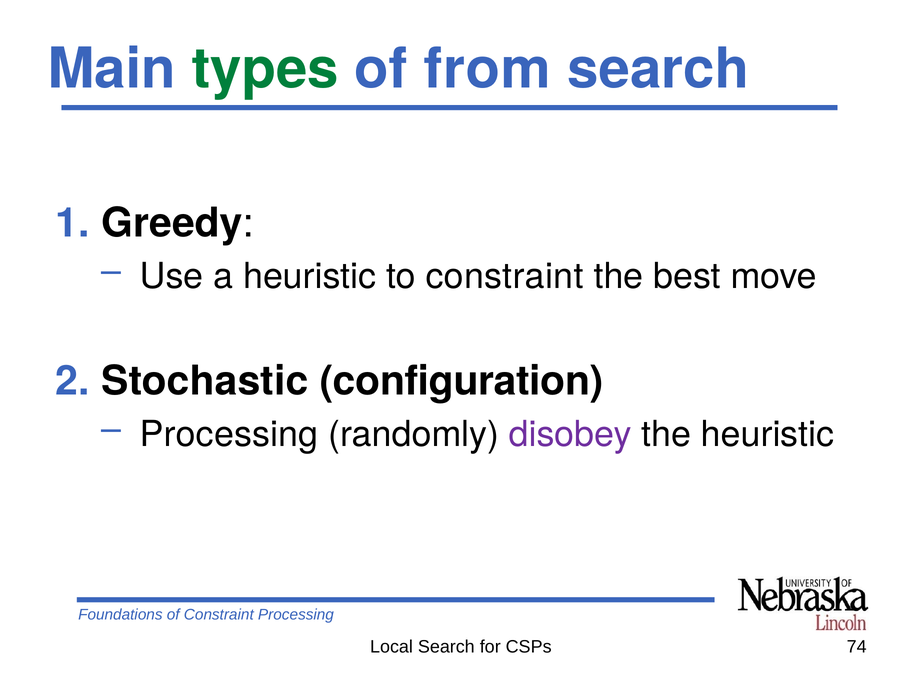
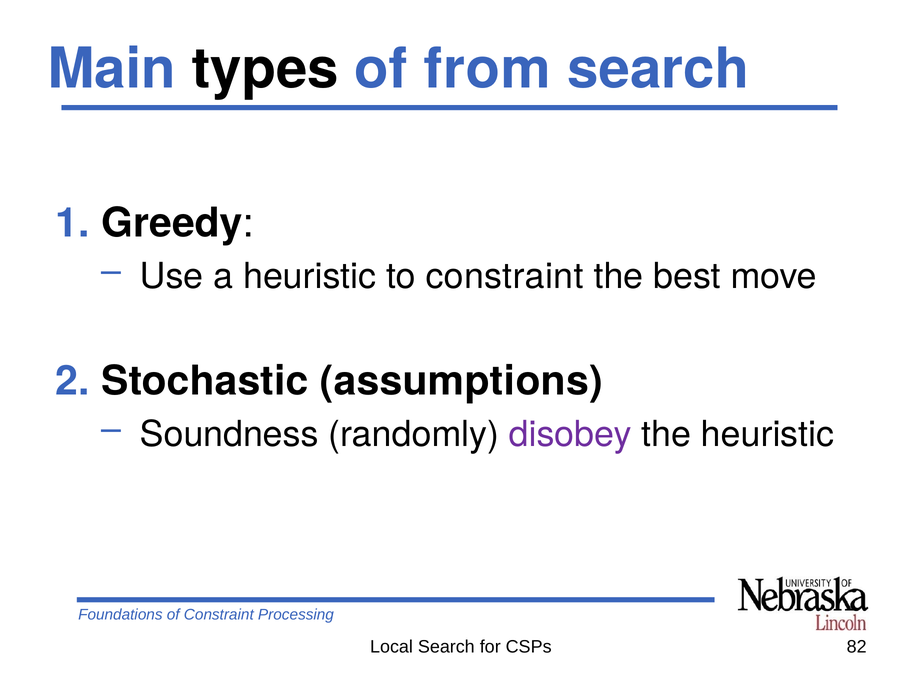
types colour: green -> black (265, 69)
configuration: configuration -> assumptions (461, 381)
Processing: Processing -> Soundness (229, 434)
74: 74 -> 82 (857, 646)
